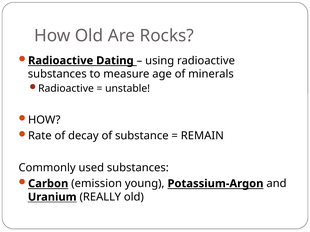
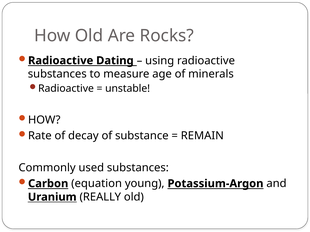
emission: emission -> equation (97, 184)
